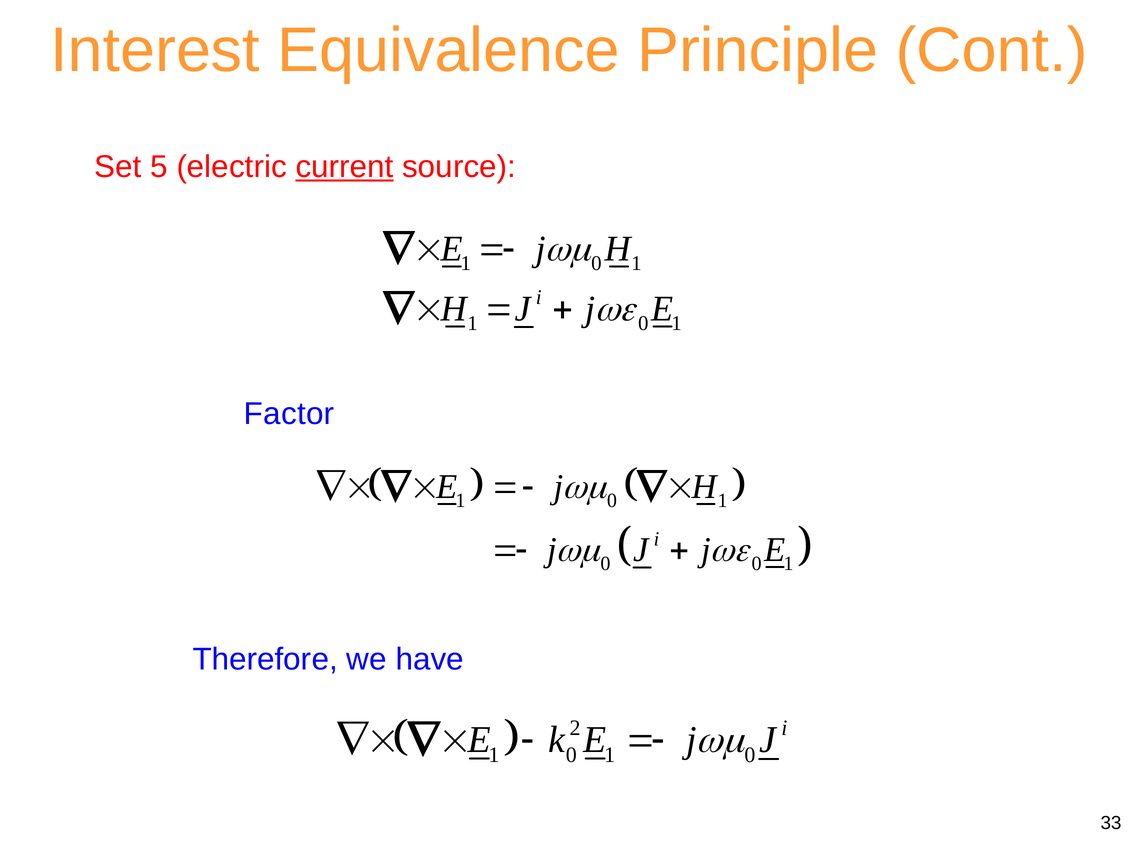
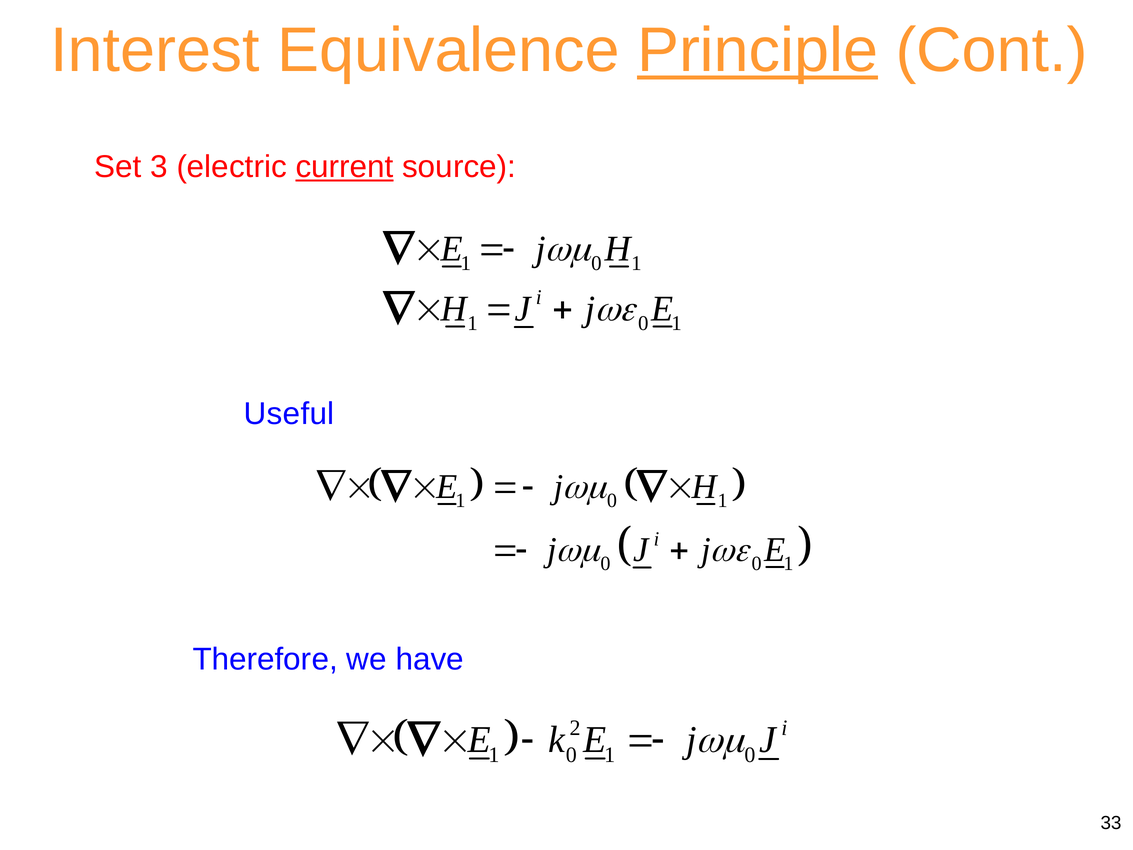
Principle underline: none -> present (758, 50)
5: 5 -> 3 (159, 167)
Factor: Factor -> Useful (289, 414)
